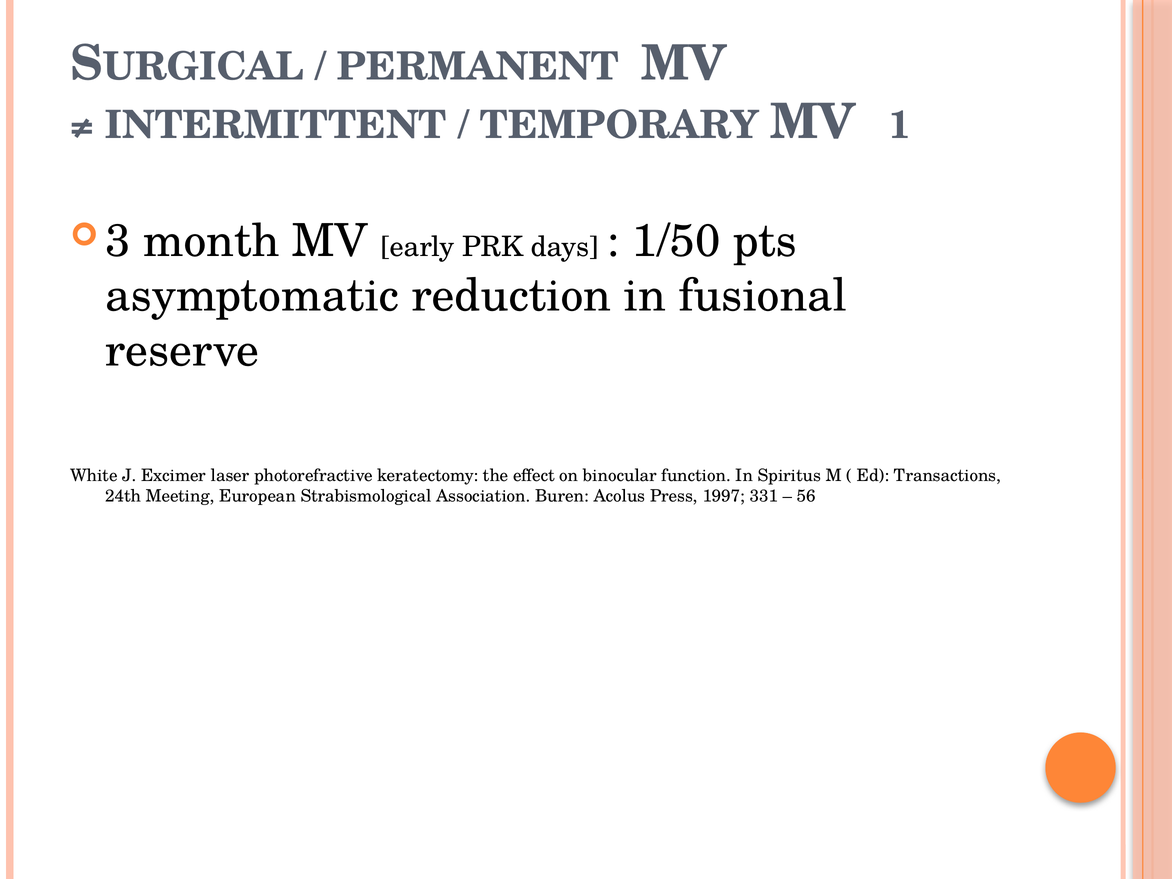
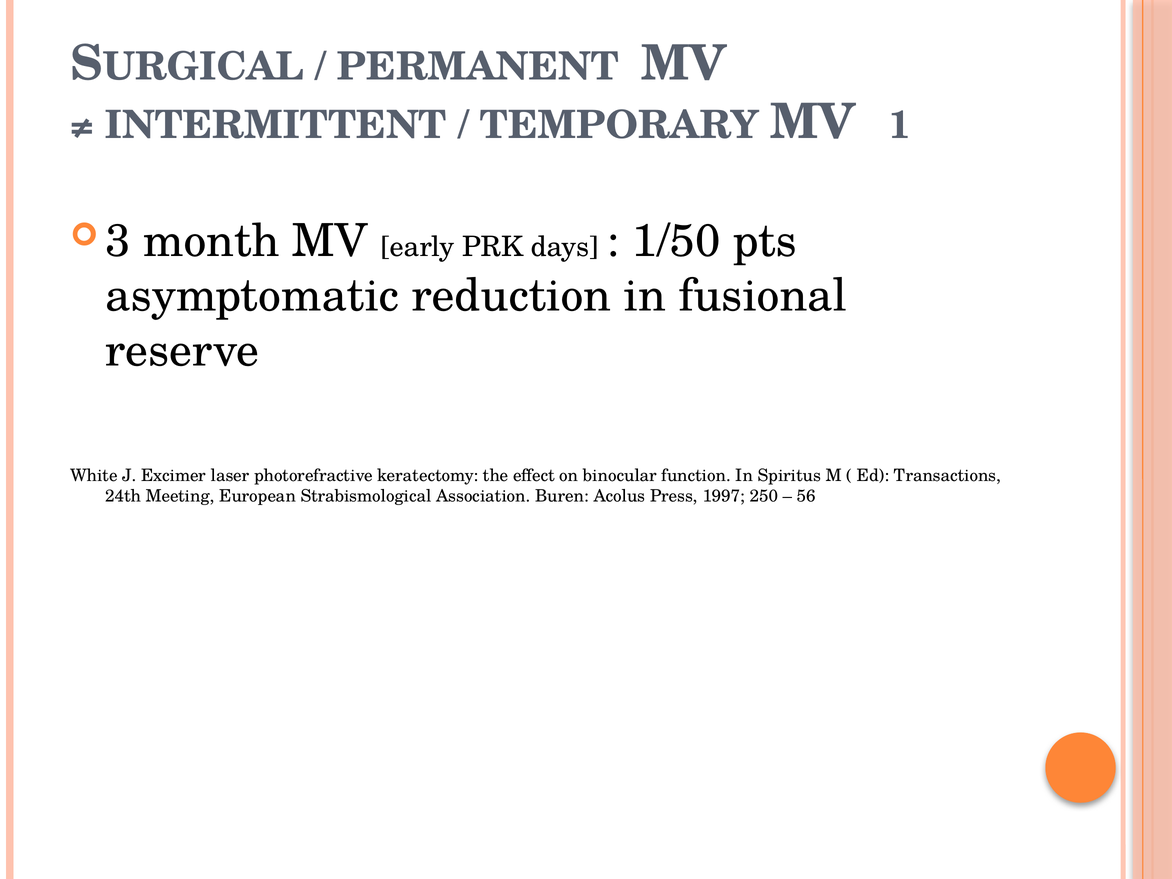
331: 331 -> 250 (764, 496)
